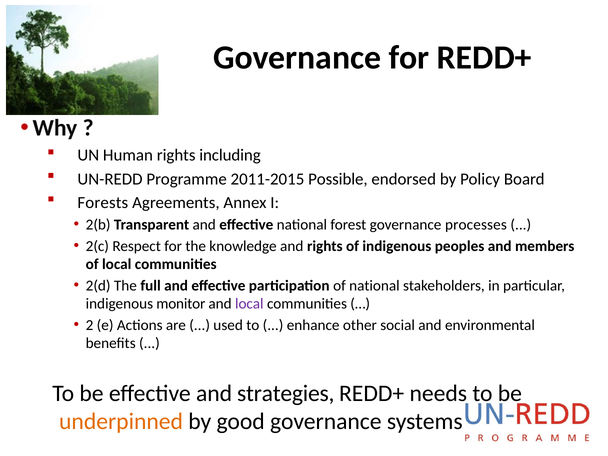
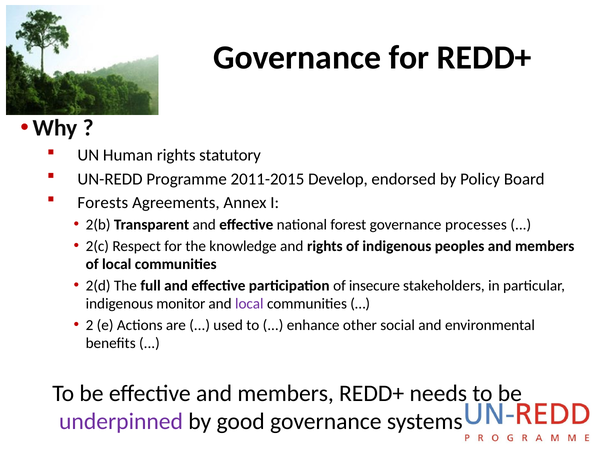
including: including -> statutory (230, 155)
Possible: Possible -> Develop (338, 179)
of national: national -> insecure (374, 286)
effective and strategies: strategies -> members (286, 393)
underpinned colour: orange -> purple (121, 422)
